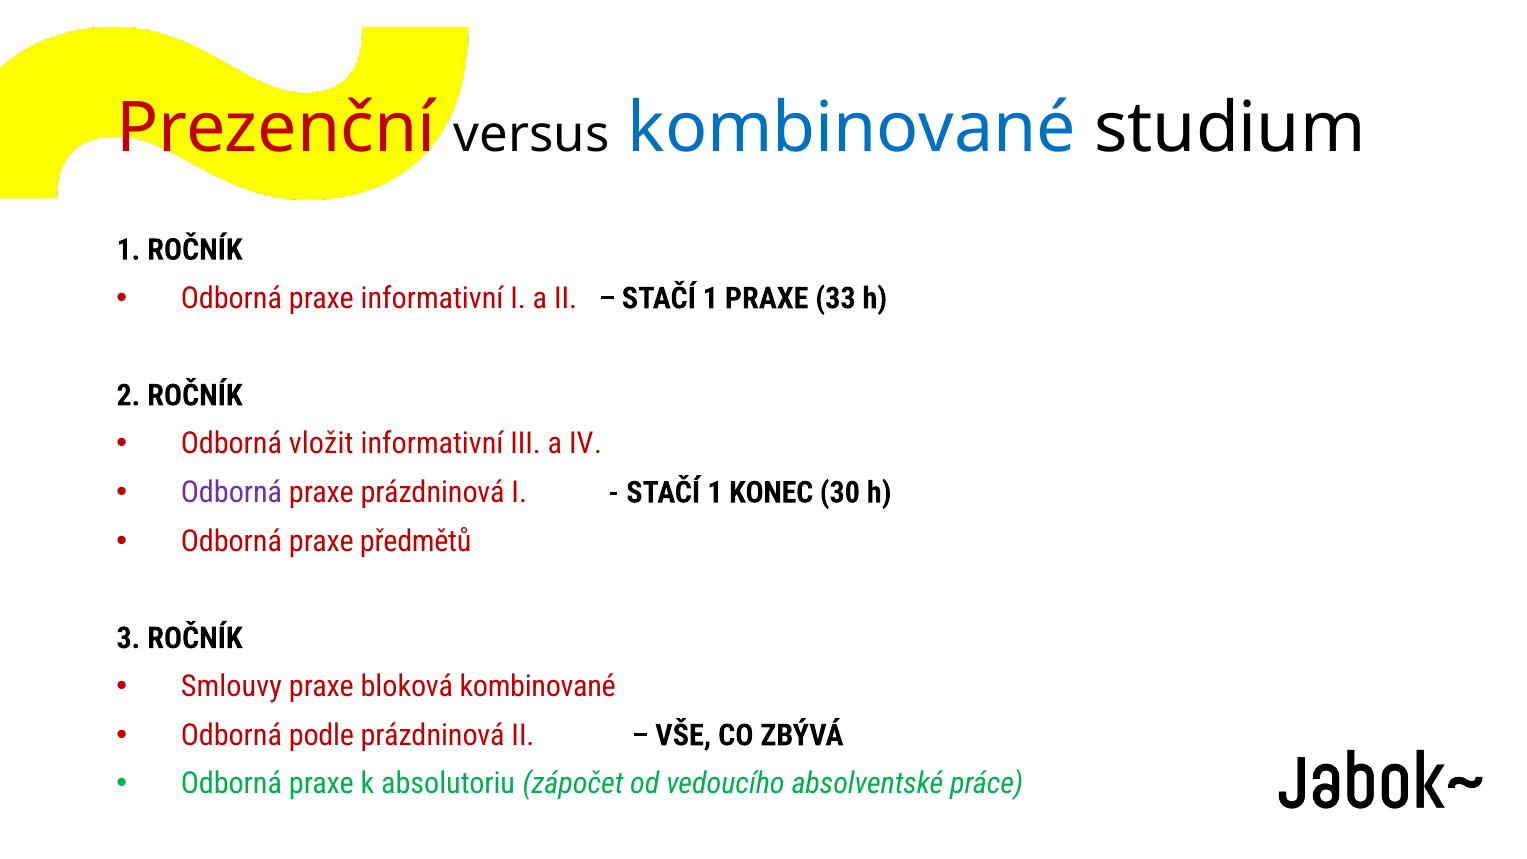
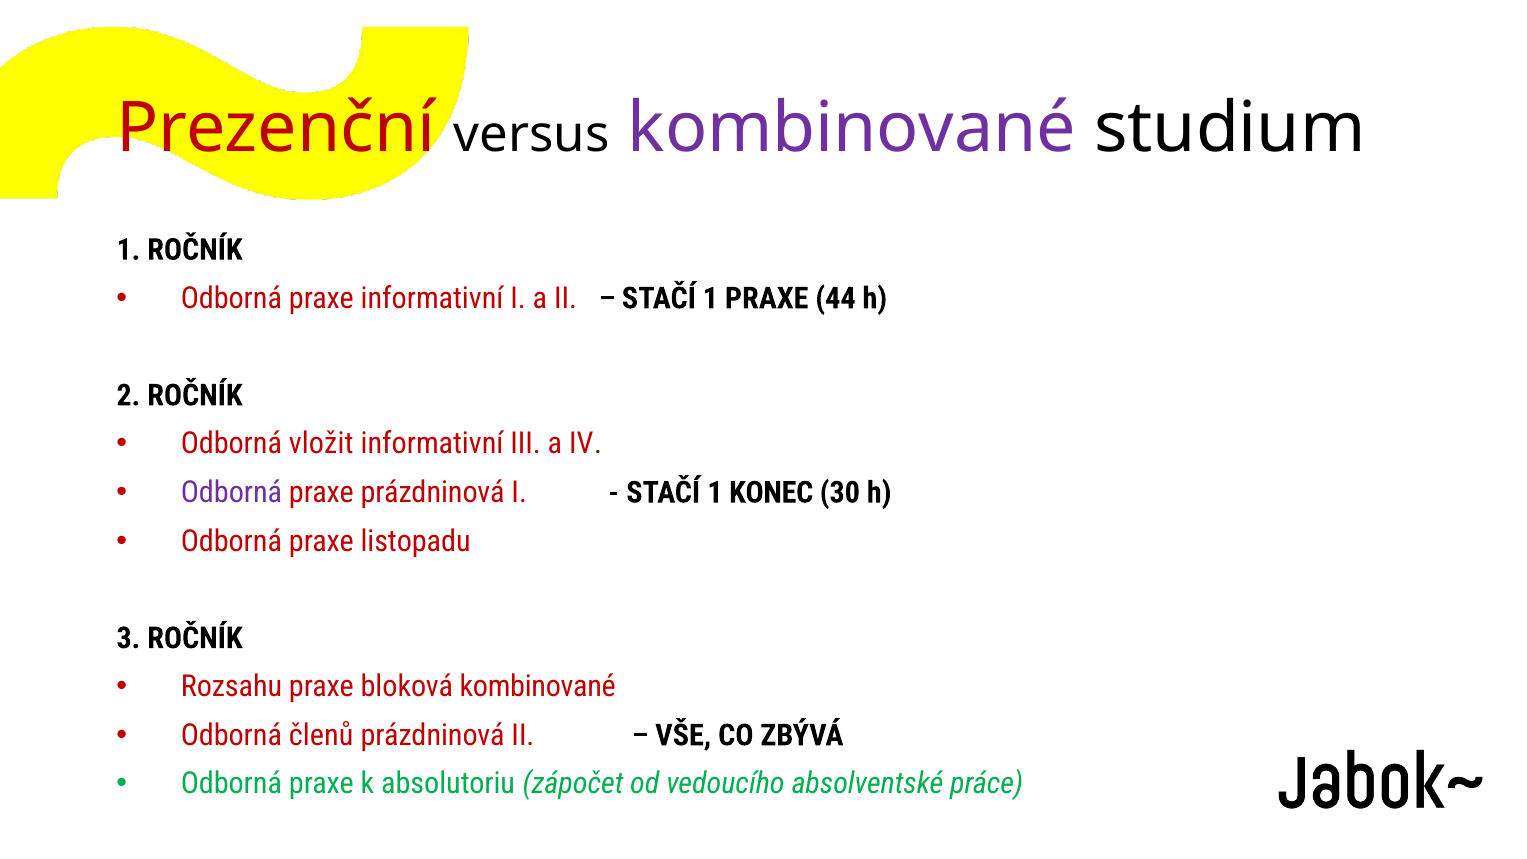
kombinované colour: blue -> purple (852, 128)
33: 33 -> 44 (835, 298)
předmětů: předmětů -> listopadu (416, 541)
Smlouvy: Smlouvy -> Rozsahu (231, 687)
podle: podle -> členů (321, 735)
